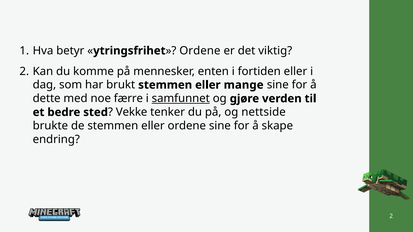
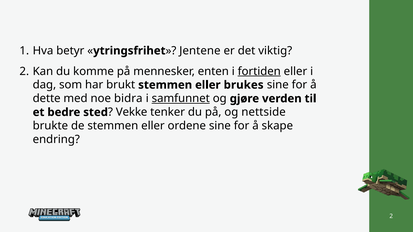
Ordene: Ordene -> Jentene (200, 51)
fortiden underline: none -> present (259, 71)
mange: mange -> brukes (244, 85)
færre: færre -> bidra (128, 99)
